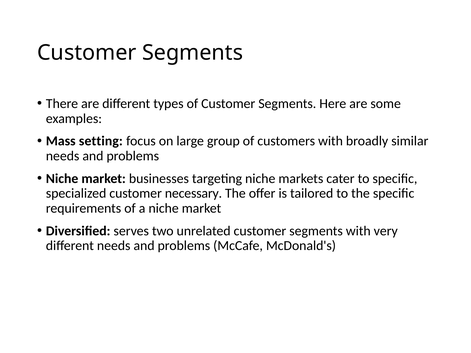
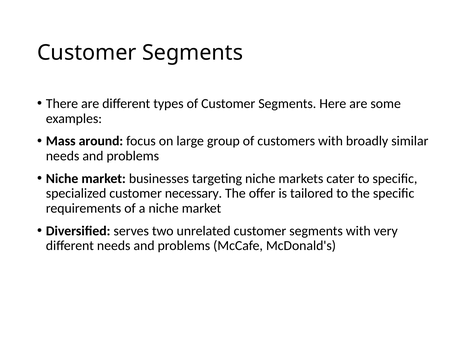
setting: setting -> around (101, 141)
